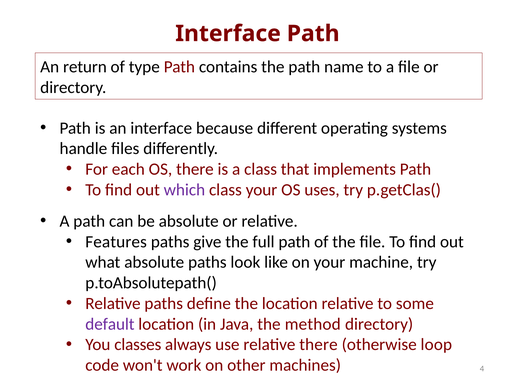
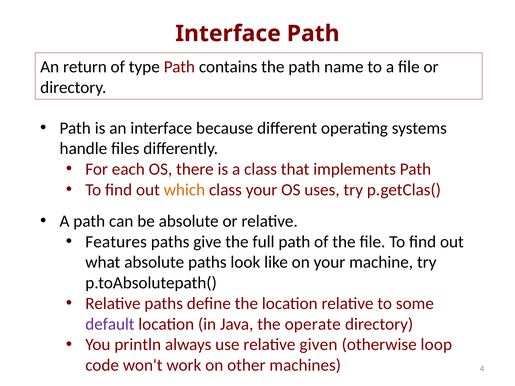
which colour: purple -> orange (184, 190)
method: method -> operate (313, 324)
classes: classes -> println (138, 345)
relative there: there -> given (318, 345)
